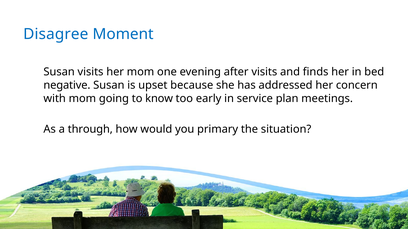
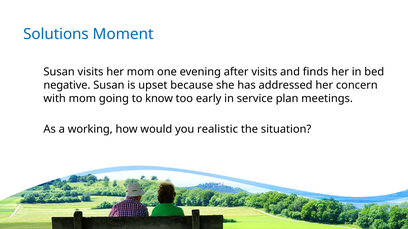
Disagree: Disagree -> Solutions (56, 34)
through: through -> working (90, 130)
primary: primary -> realistic (218, 130)
